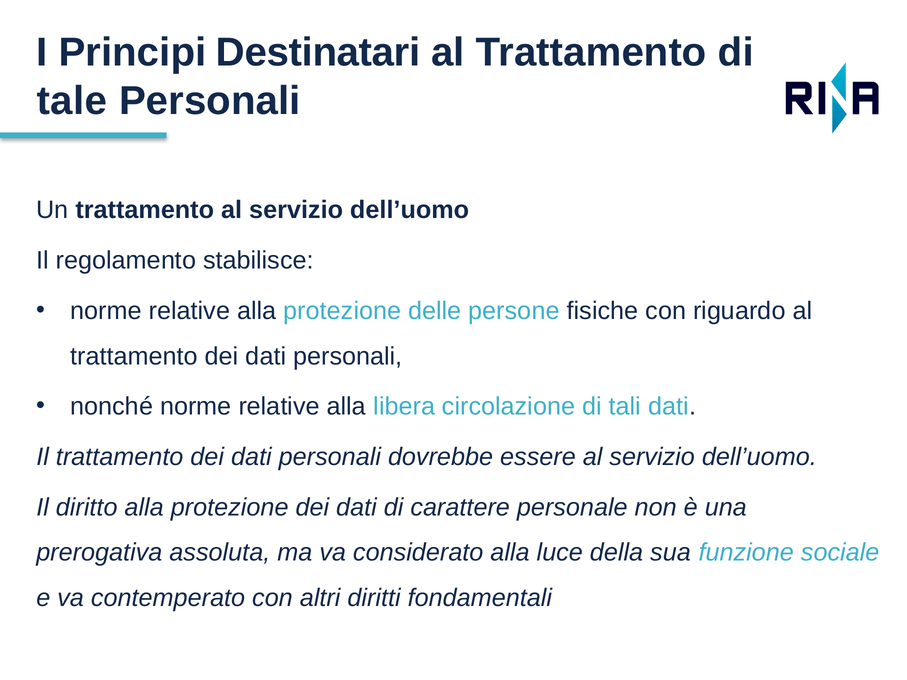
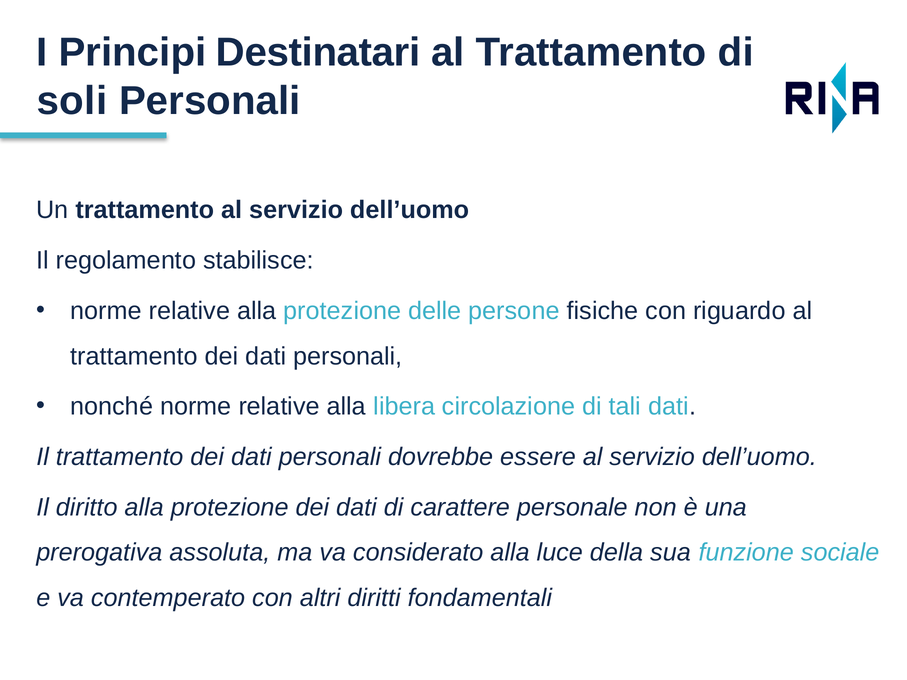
tale: tale -> soli (72, 101)
